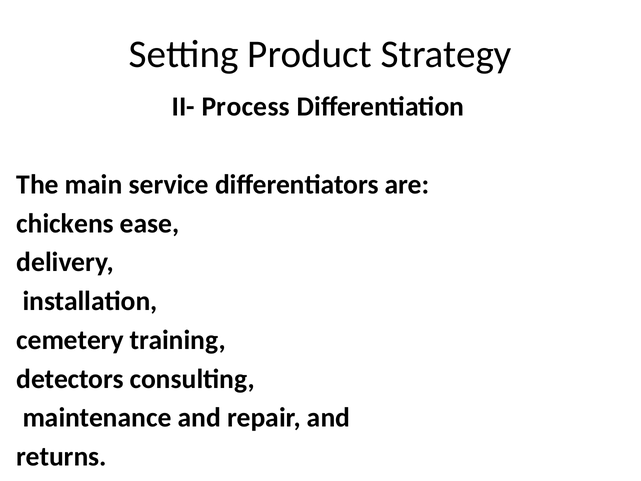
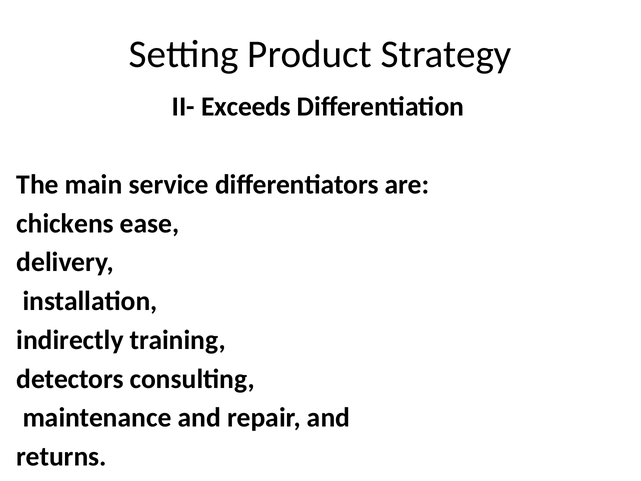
Process: Process -> Exceeds (246, 107)
cemetery: cemetery -> indirectly (70, 340)
